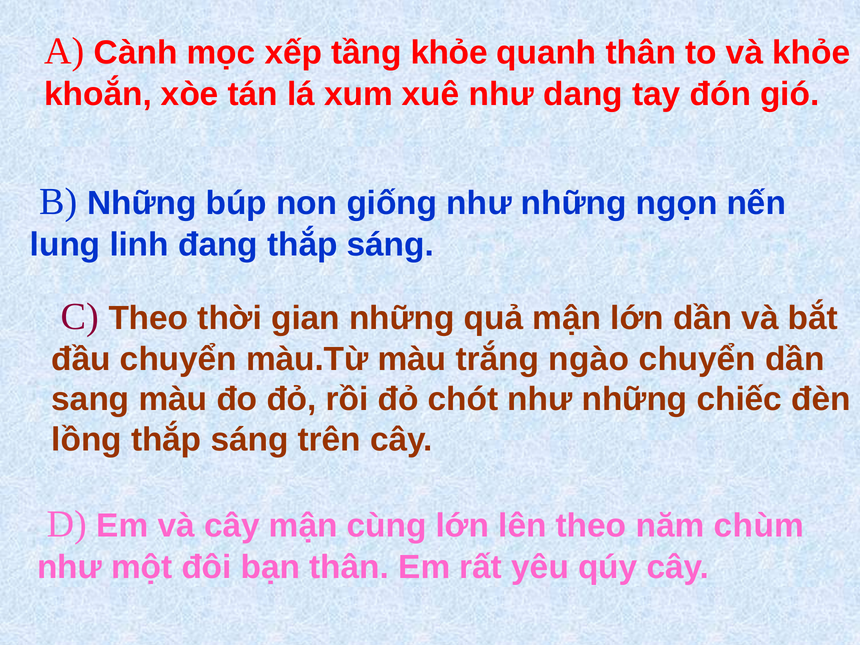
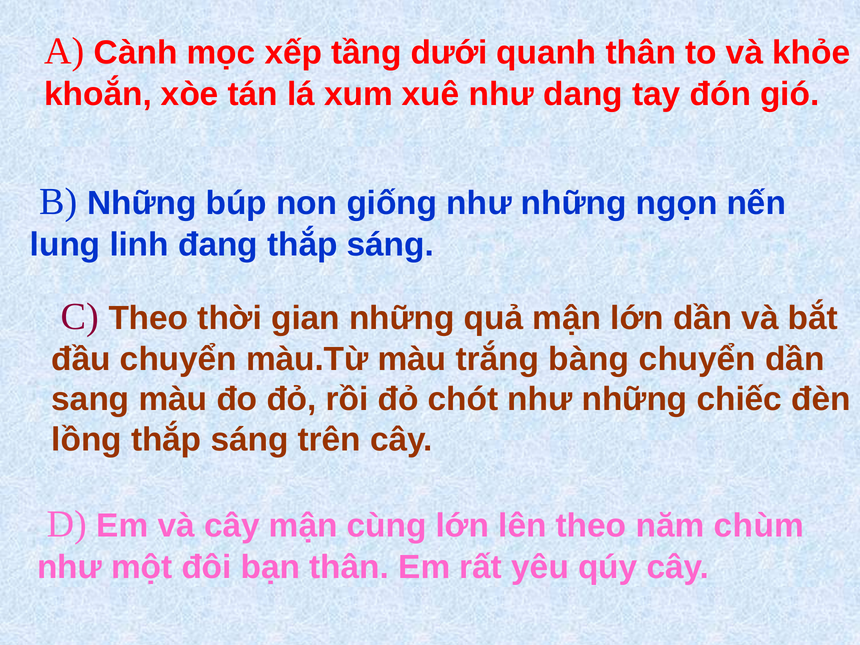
tầng khỏe: khỏe -> dưới (449, 53)
ngào: ngào -> bàng (589, 359)
